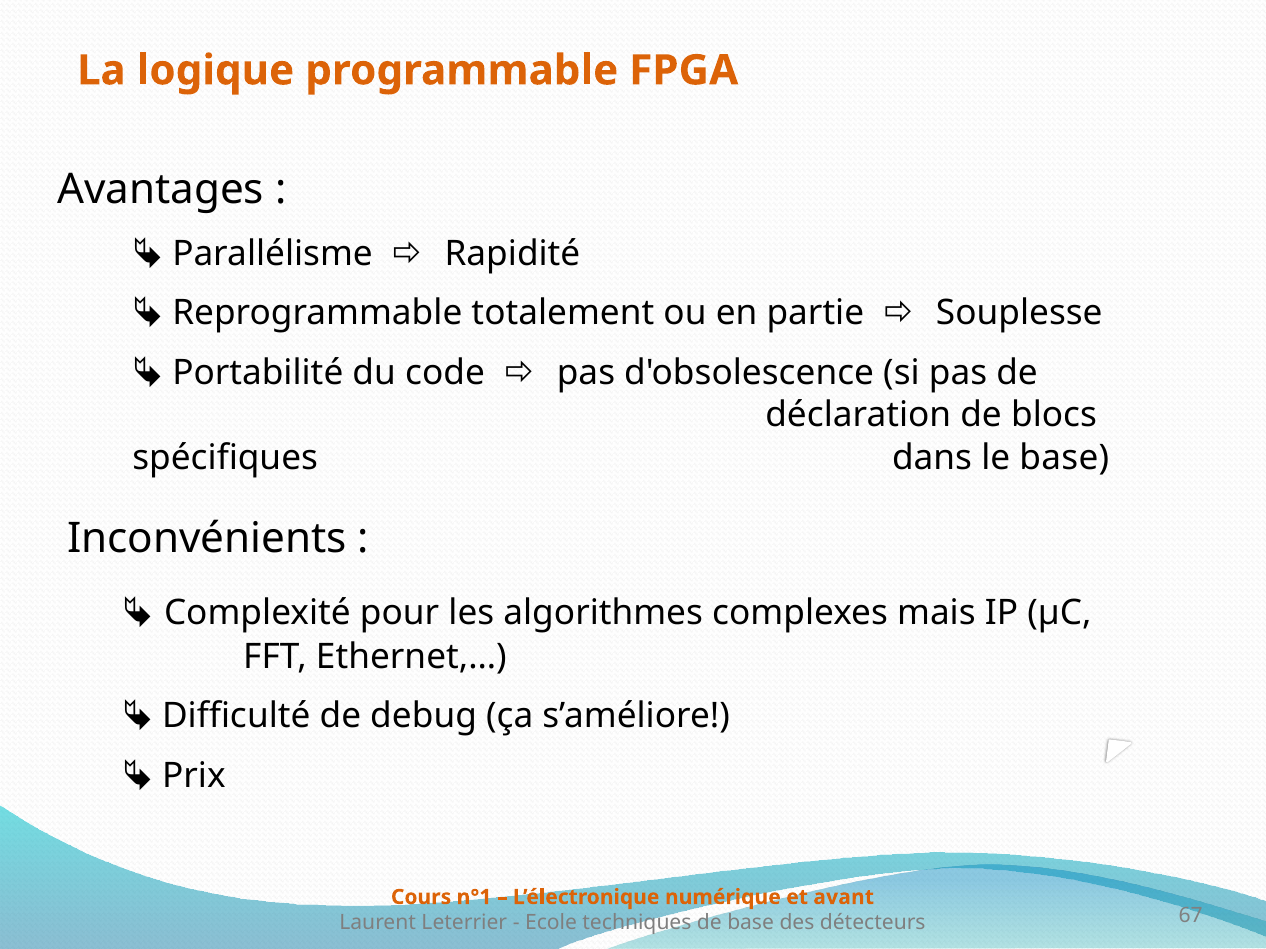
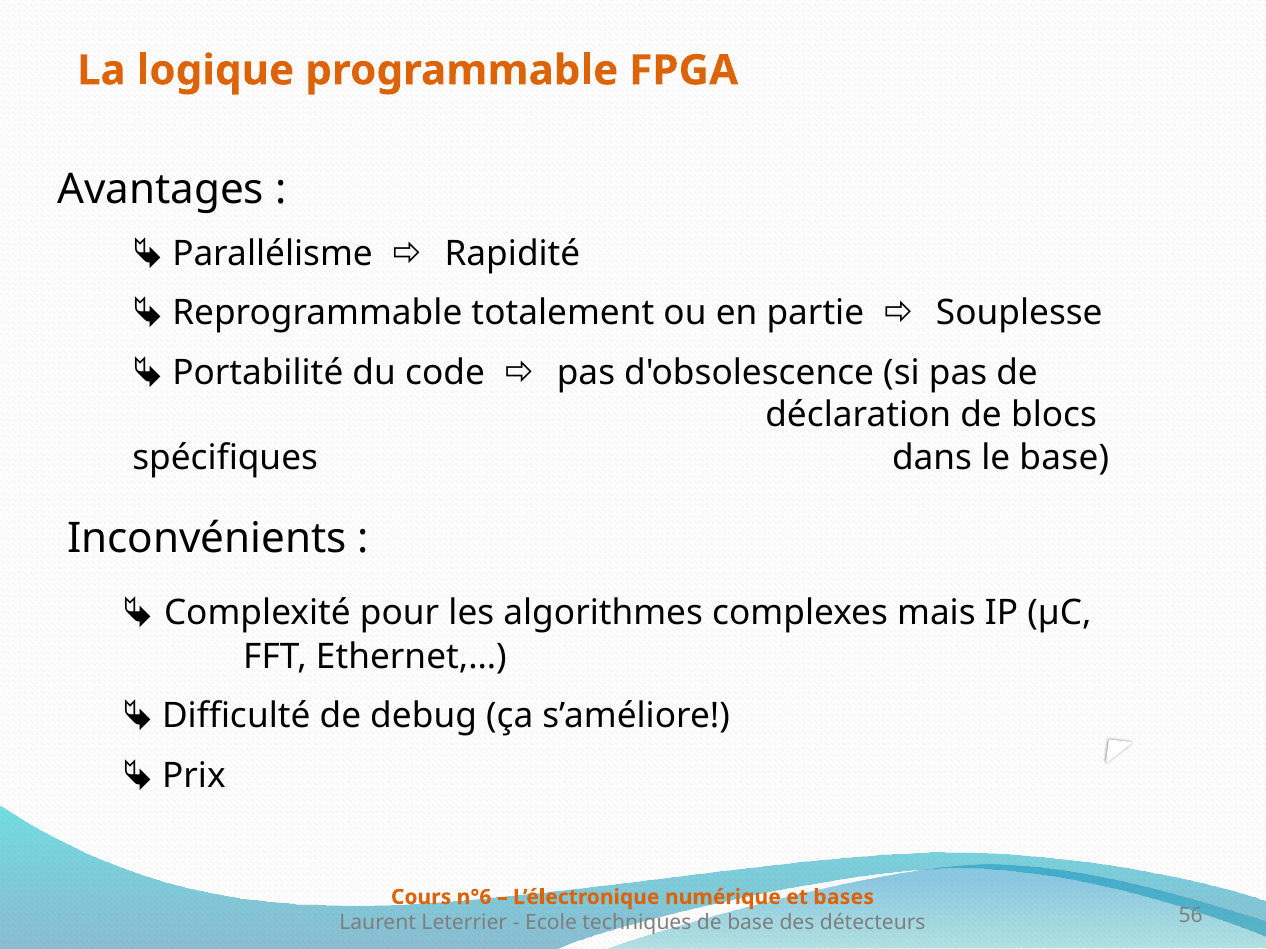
n°1: n°1 -> n°6 (474, 898)
avant: avant -> bases (844, 898)
67: 67 -> 56 (1191, 916)
